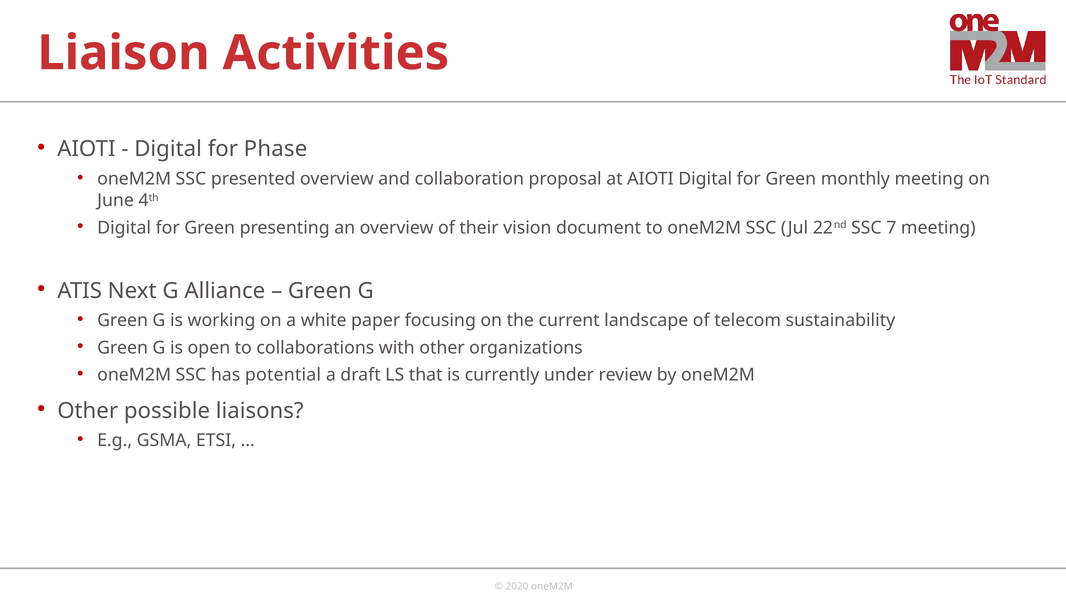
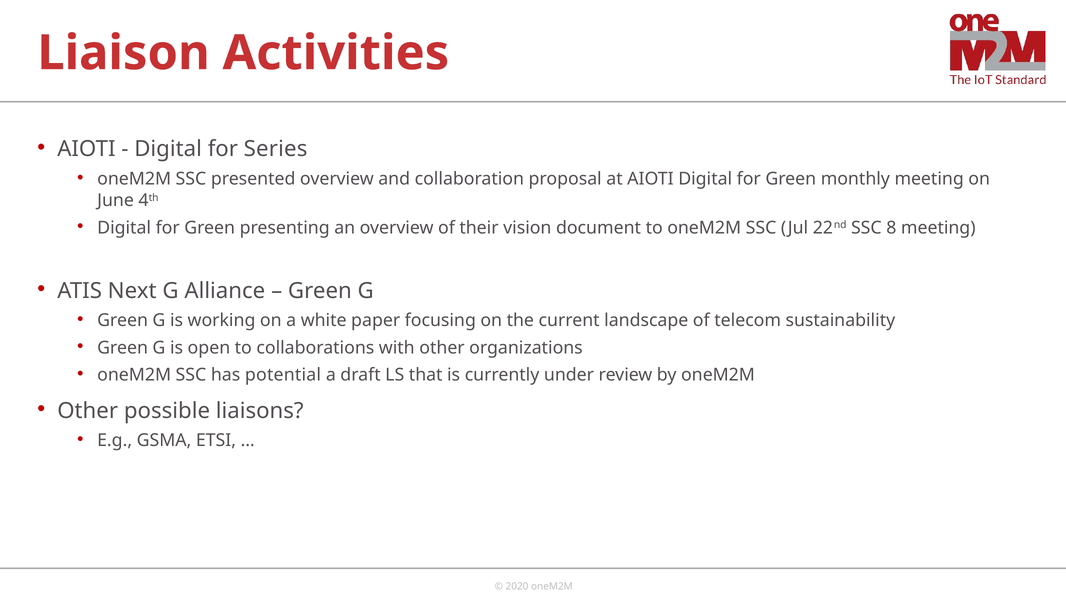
Phase: Phase -> Series (276, 149)
7: 7 -> 8 (891, 228)
